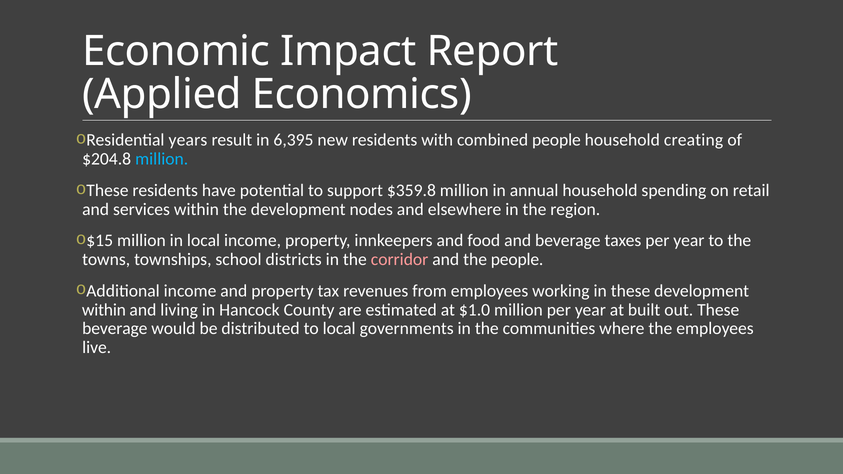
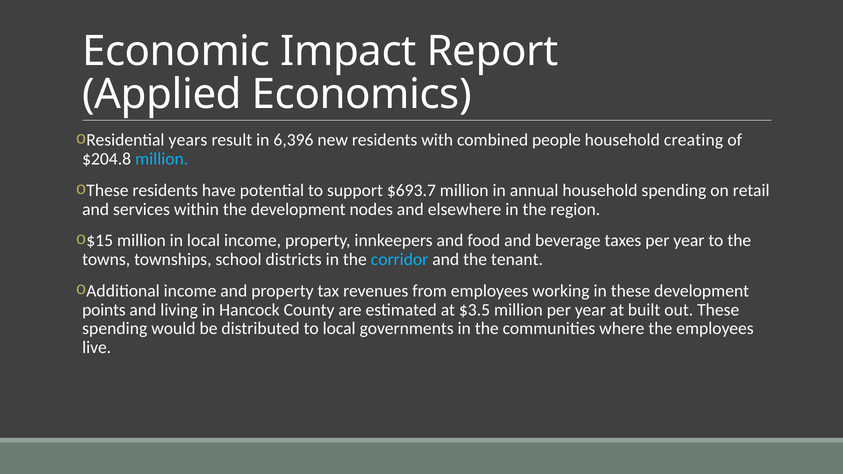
6,395: 6,395 -> 6,396 (293, 140)
$359.8: $359.8 -> $693.7 (411, 190)
corridor colour: pink -> light blue (400, 260)
the people: people -> tenant (517, 260)
within: within -> points (104, 310)
$1.0: $1.0 -> $3.5 (475, 310)
beverage: beverage -> spending (115, 329)
